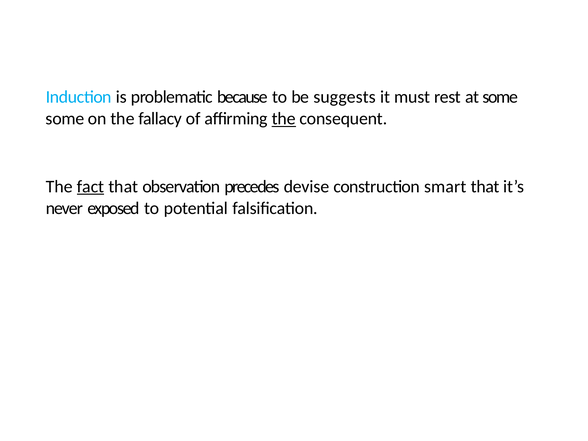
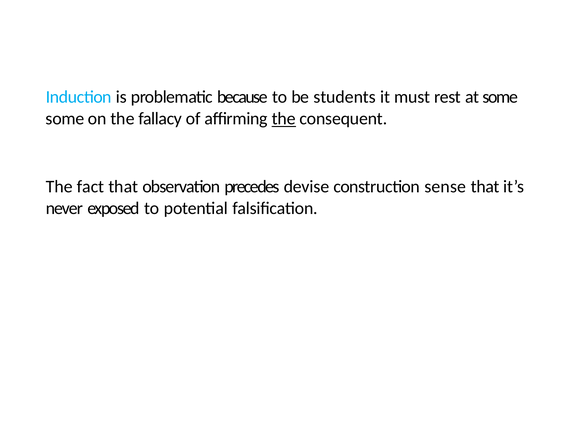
suggests: suggests -> students (345, 97)
fact underline: present -> none (91, 187)
smart: smart -> sense (445, 187)
